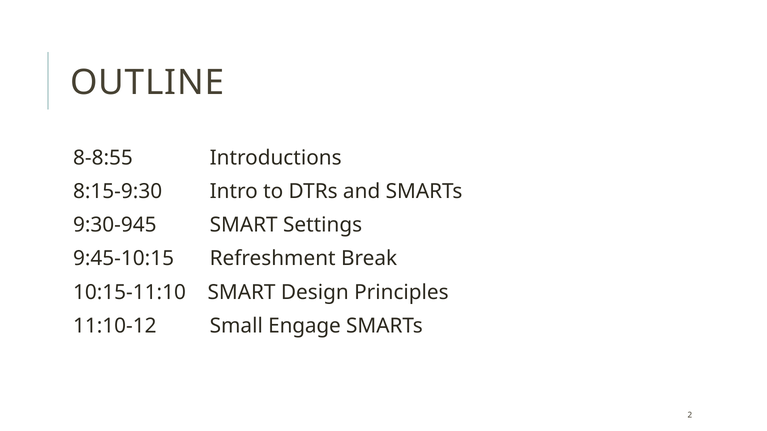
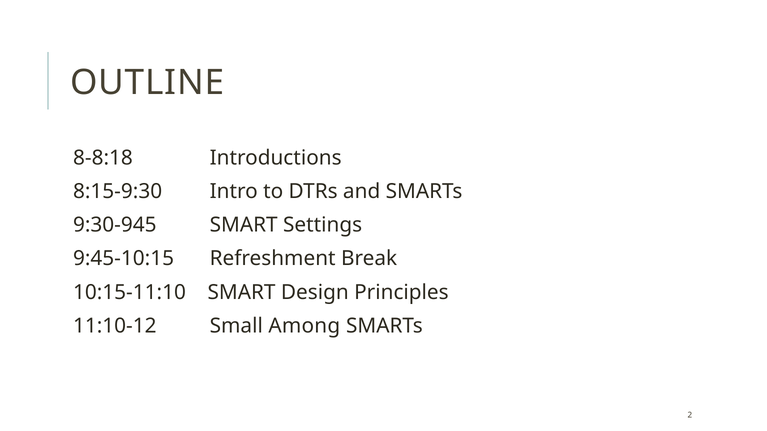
8-8:55: 8-8:55 -> 8-8:18 (103, 158)
Engage: Engage -> Among (304, 326)
